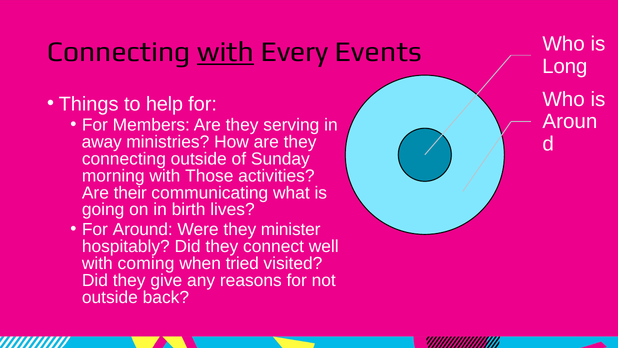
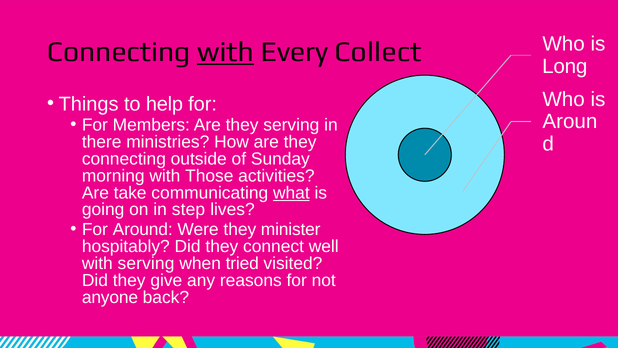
Events: Events -> Collect (378, 52)
away: away -> there (102, 142)
their: their -> take (130, 193)
what underline: none -> present (291, 193)
birth: birth -> step (188, 210)
with coming: coming -> serving (146, 263)
outside: outside -> anyone (110, 297)
